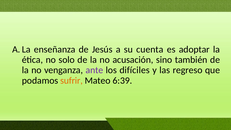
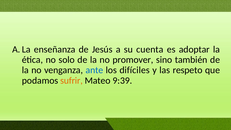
acusación: acusación -> promover (133, 60)
ante colour: purple -> blue (94, 70)
regreso: regreso -> respeto (188, 70)
6:39: 6:39 -> 9:39 (122, 81)
